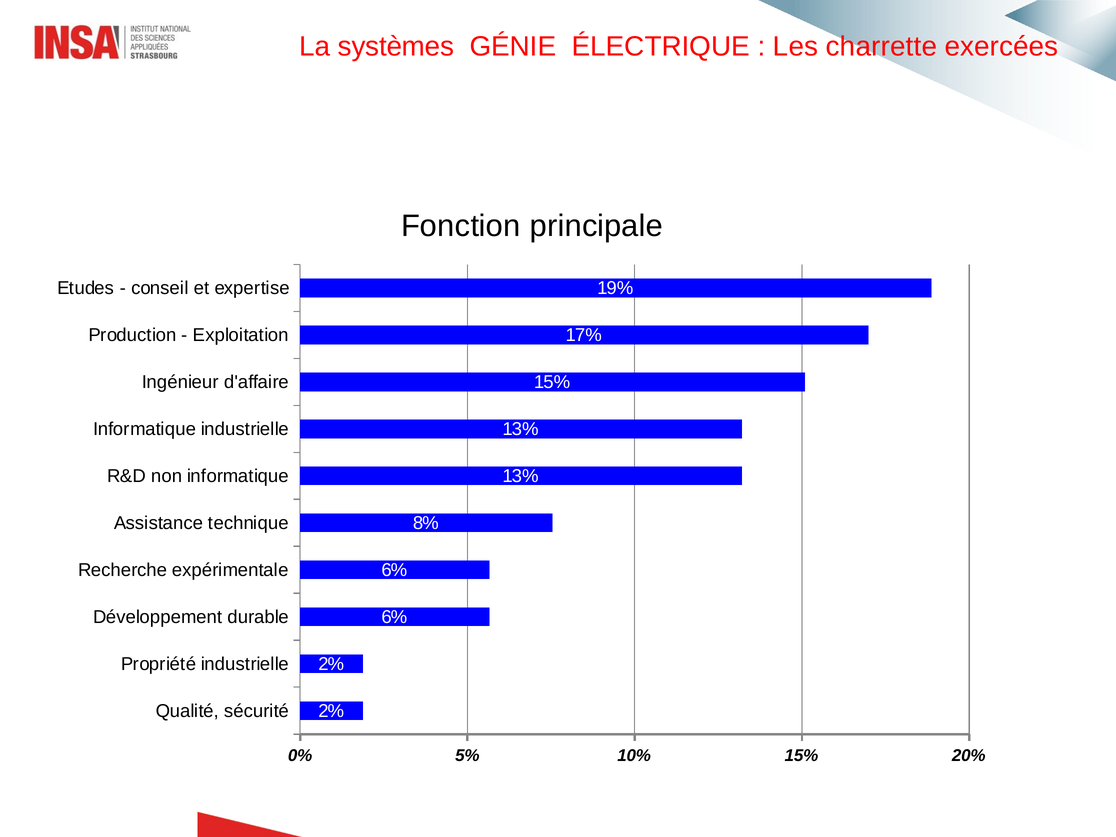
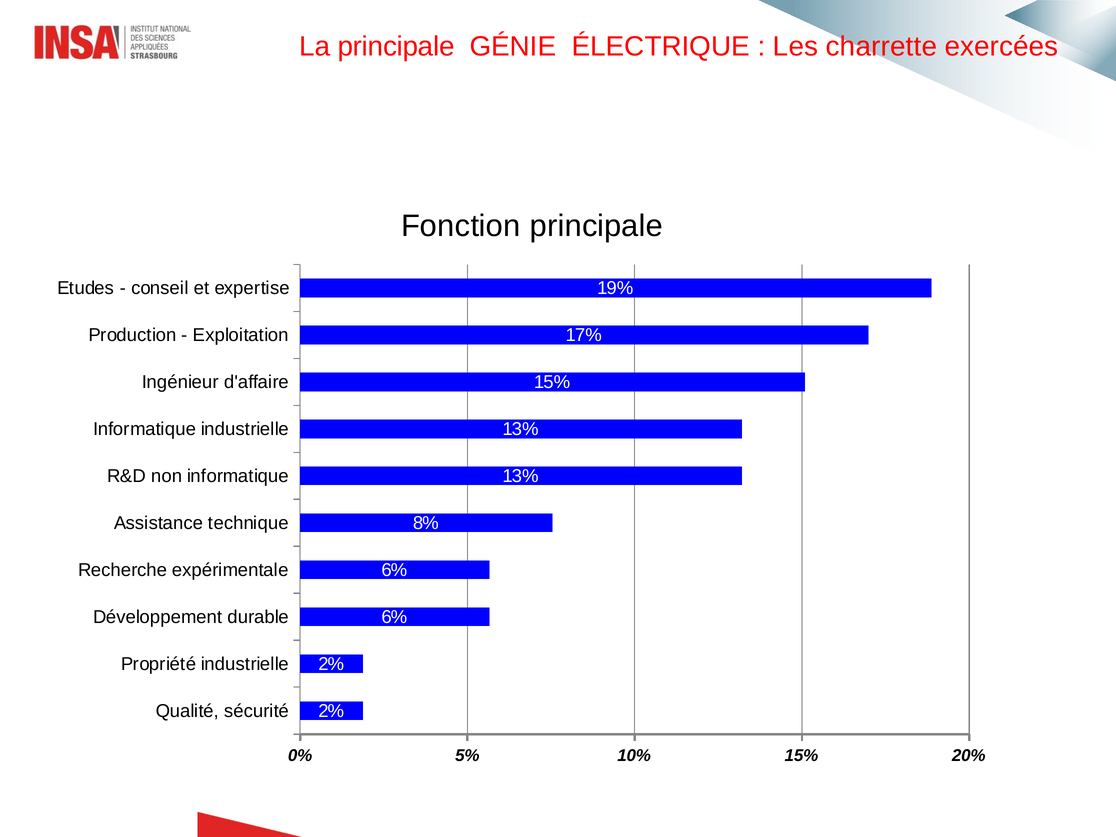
La systèmes: systèmes -> principale (396, 46)
